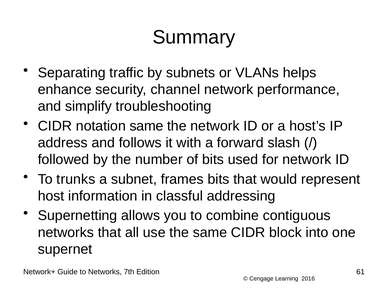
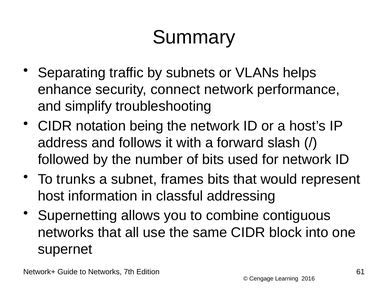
channel: channel -> connect (175, 90)
notation same: same -> being (147, 126)
